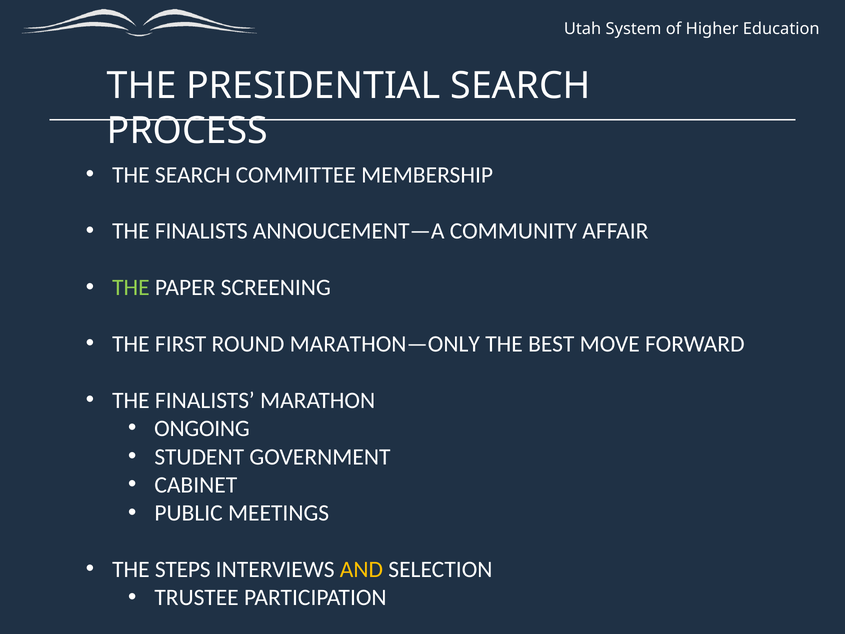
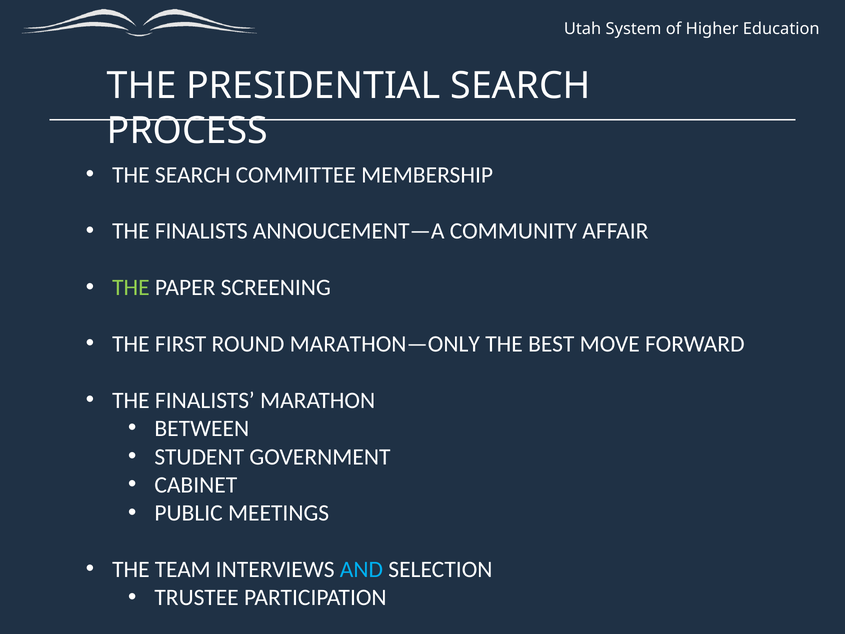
ONGOING: ONGOING -> BETWEEN (202, 428)
STEPS: STEPS -> TEAM (183, 569)
AND colour: yellow -> light blue (361, 569)
